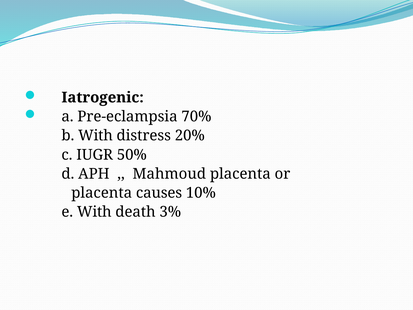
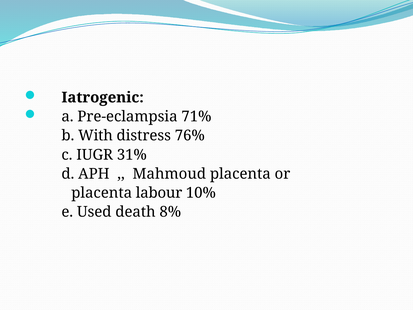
70%: 70% -> 71% (196, 116)
20%: 20% -> 76% (190, 136)
50%: 50% -> 31% (132, 155)
causes: causes -> labour (159, 193)
e With: With -> Used (94, 212)
3%: 3% -> 8% (170, 212)
